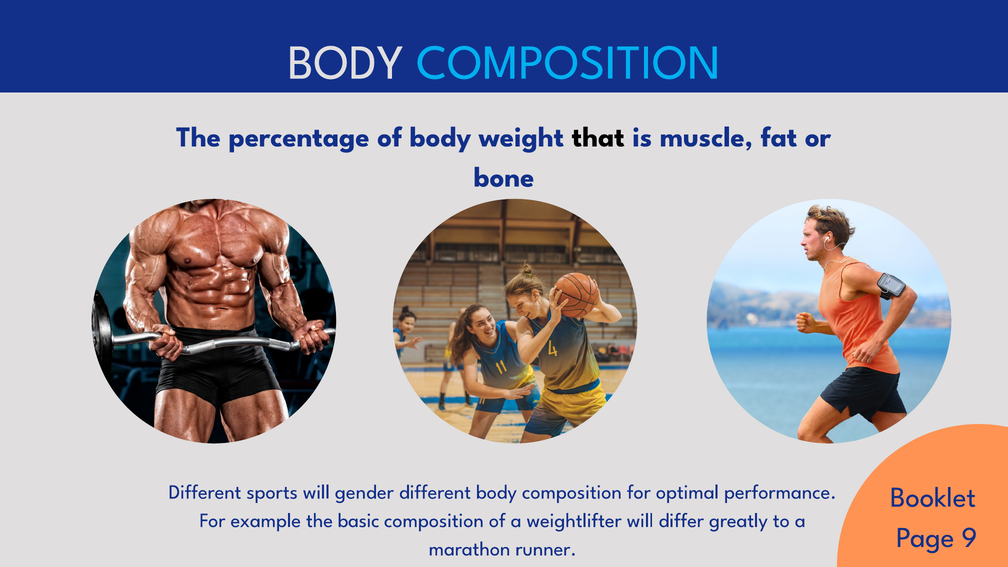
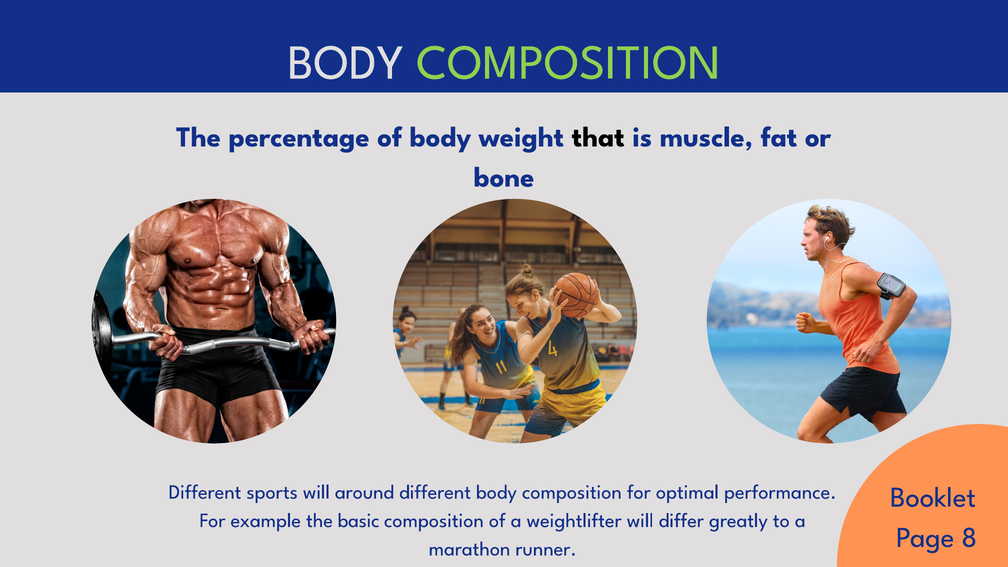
COMPOSITION colour: light blue -> light green (568, 63)
gender: gender -> around (365, 492)
9: 9 -> 8 (969, 537)
